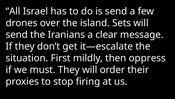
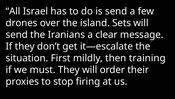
oppress: oppress -> training (147, 58)
